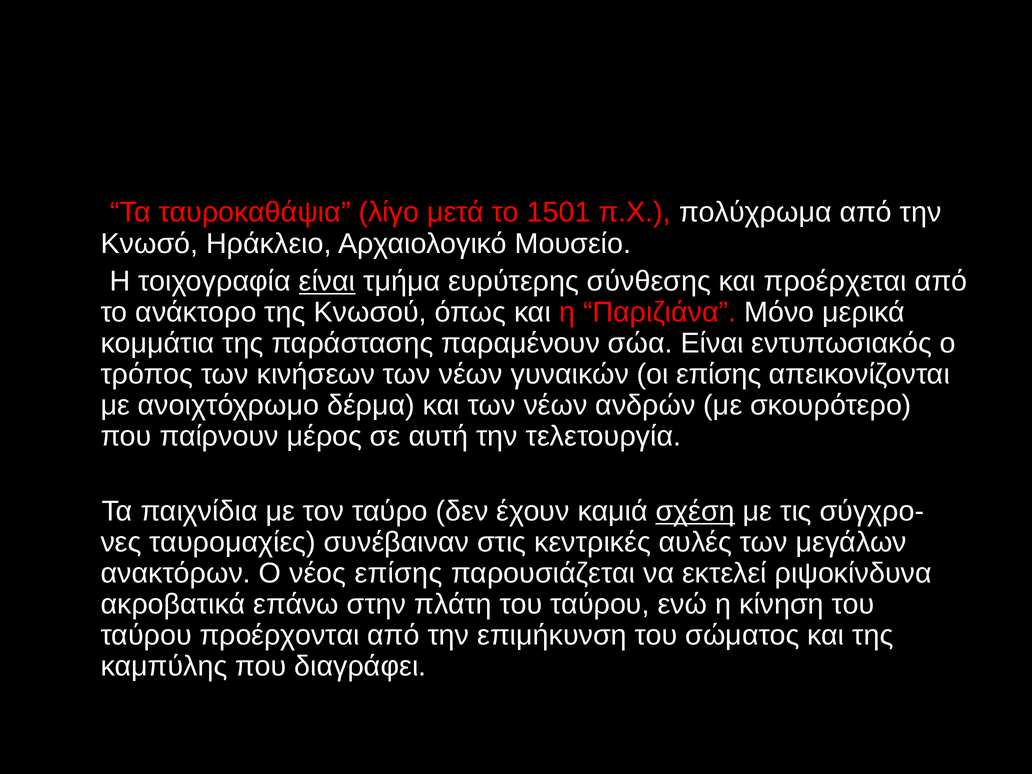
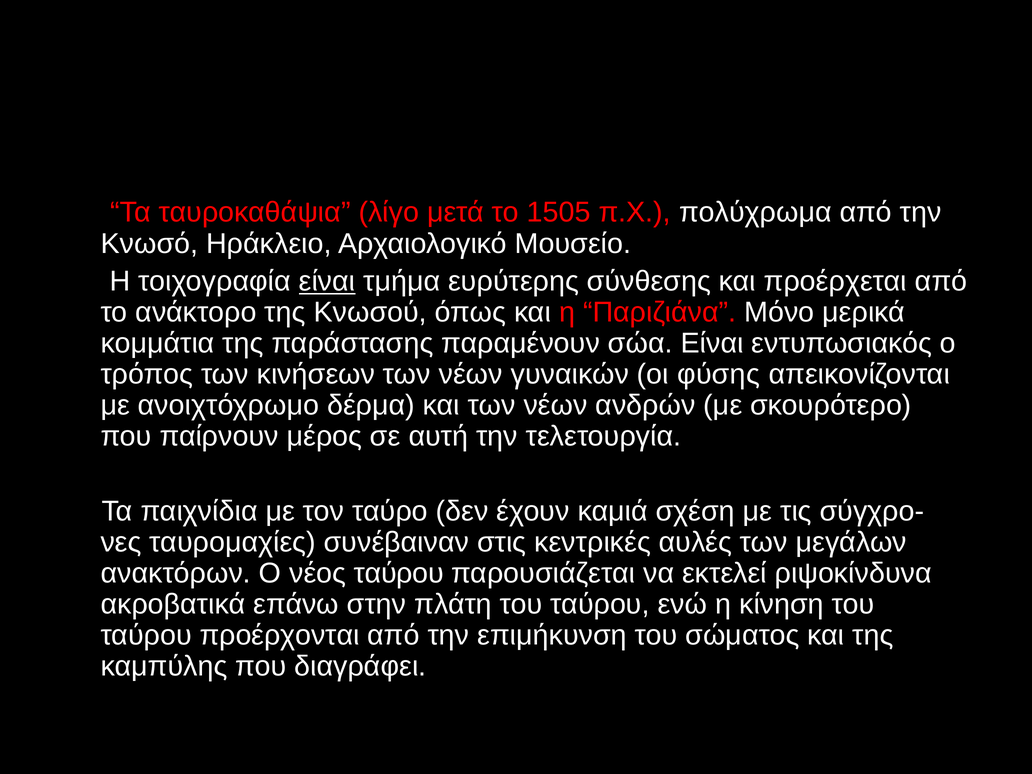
1501: 1501 -> 1505 (559, 212)
οι επίσης: επίσης -> φύσης (719, 374)
σχέση underline: present -> none (695, 511)
νέος επίσης: επίσης -> ταύρου (399, 573)
